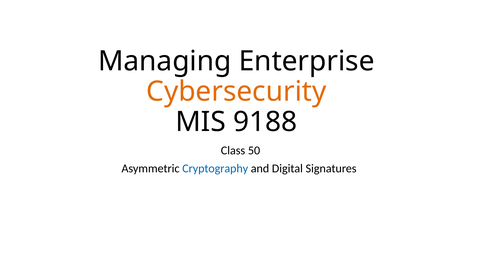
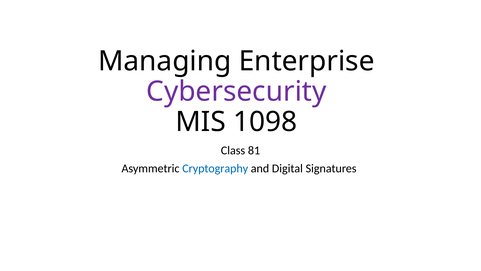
Cybersecurity colour: orange -> purple (236, 91)
9188: 9188 -> 1098 (265, 122)
50: 50 -> 81 (254, 150)
